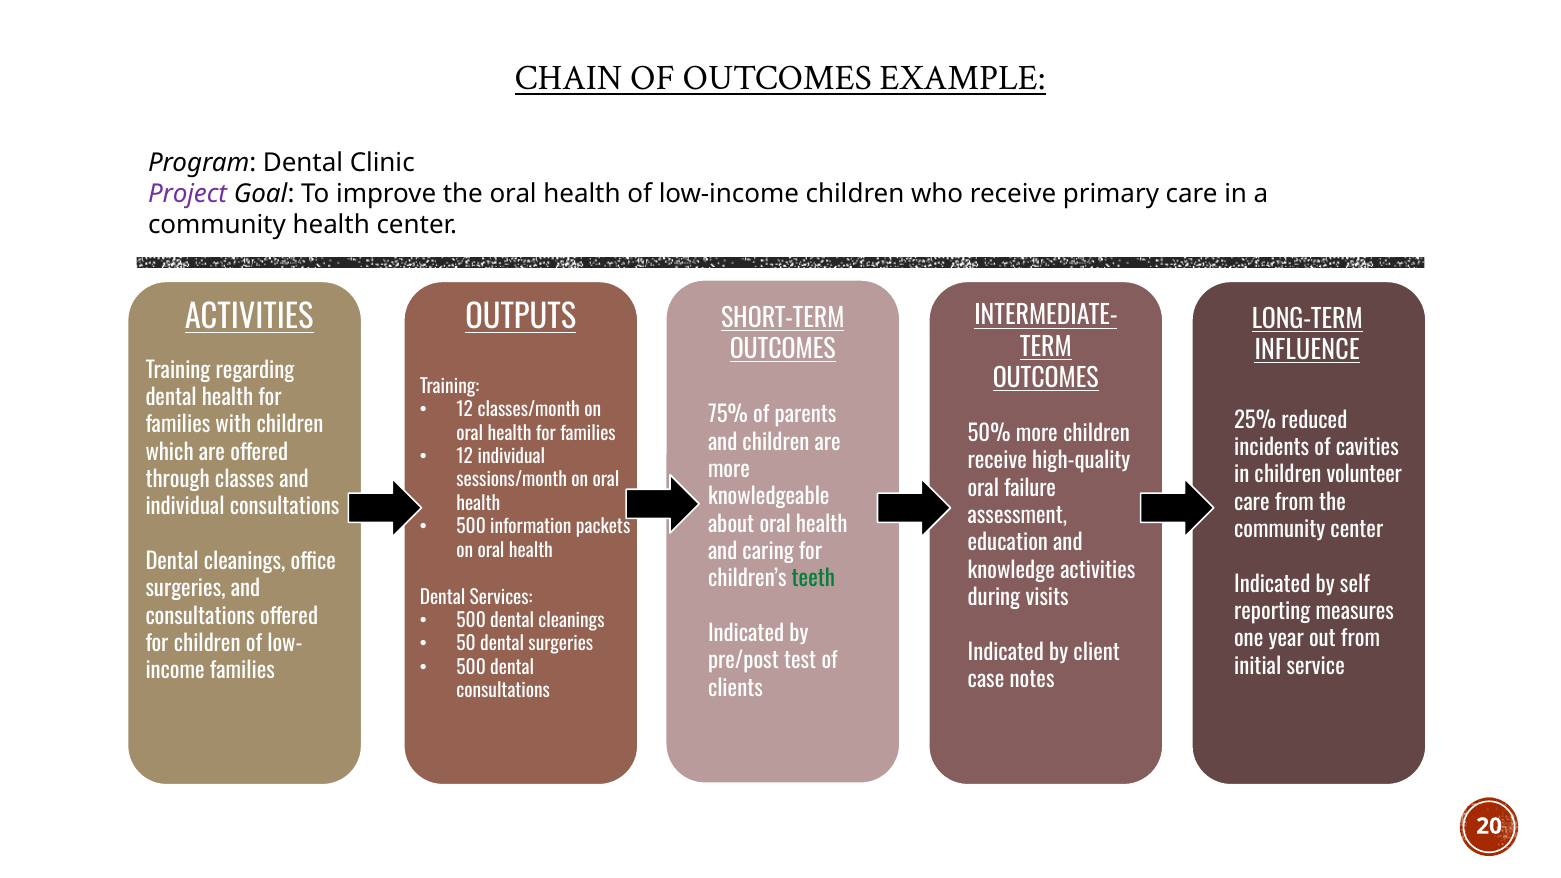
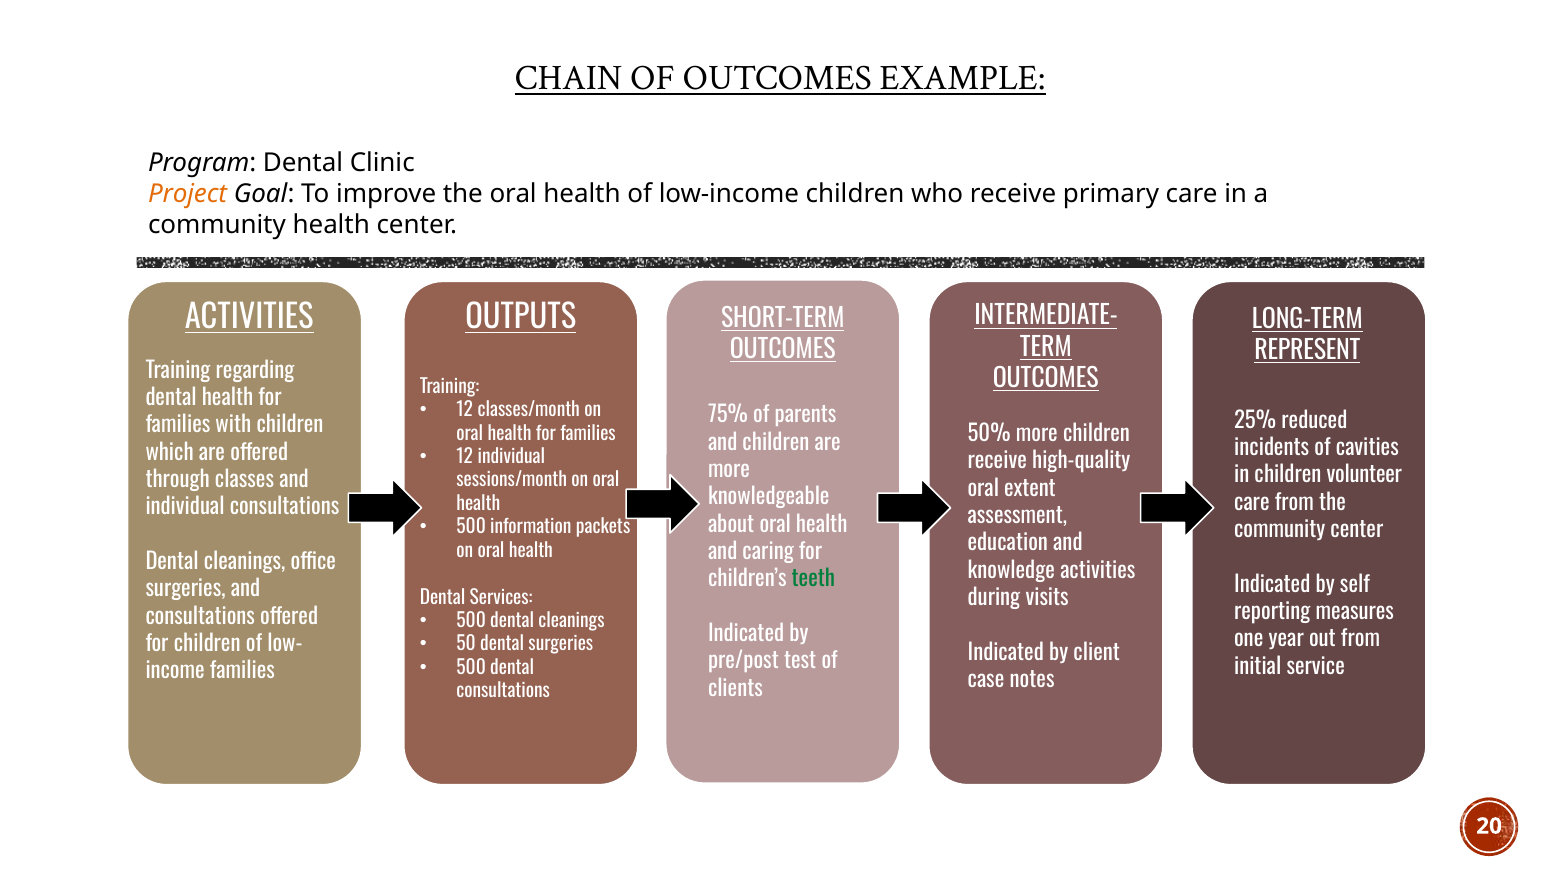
Project colour: purple -> orange (188, 194)
INFLUENCE: INFLUENCE -> REPRESENT (1307, 351)
failure: failure -> extent (1030, 489)
